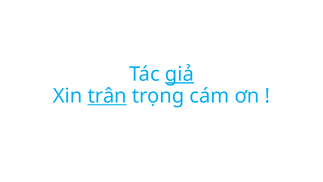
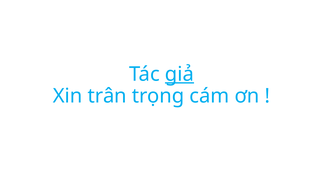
trân underline: present -> none (107, 96)
